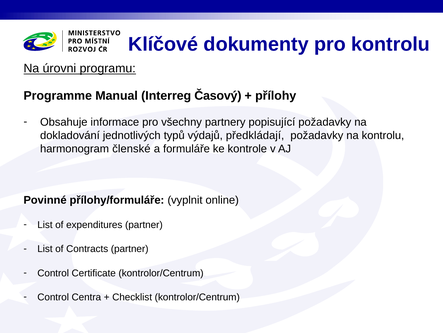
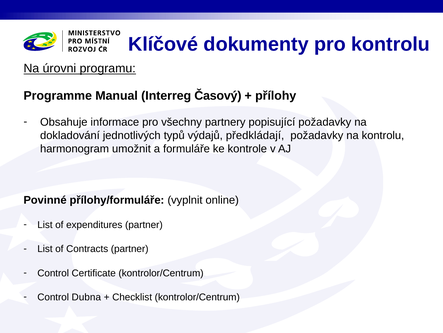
členské: členské -> umožnit (131, 148)
Centra: Centra -> Dubna (86, 297)
